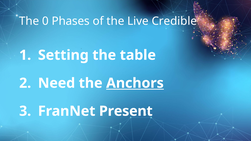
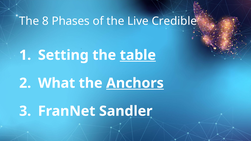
0: 0 -> 8 (45, 21)
table underline: none -> present (138, 55)
Need: Need -> What (57, 83)
Present: Present -> Sandler (126, 111)
